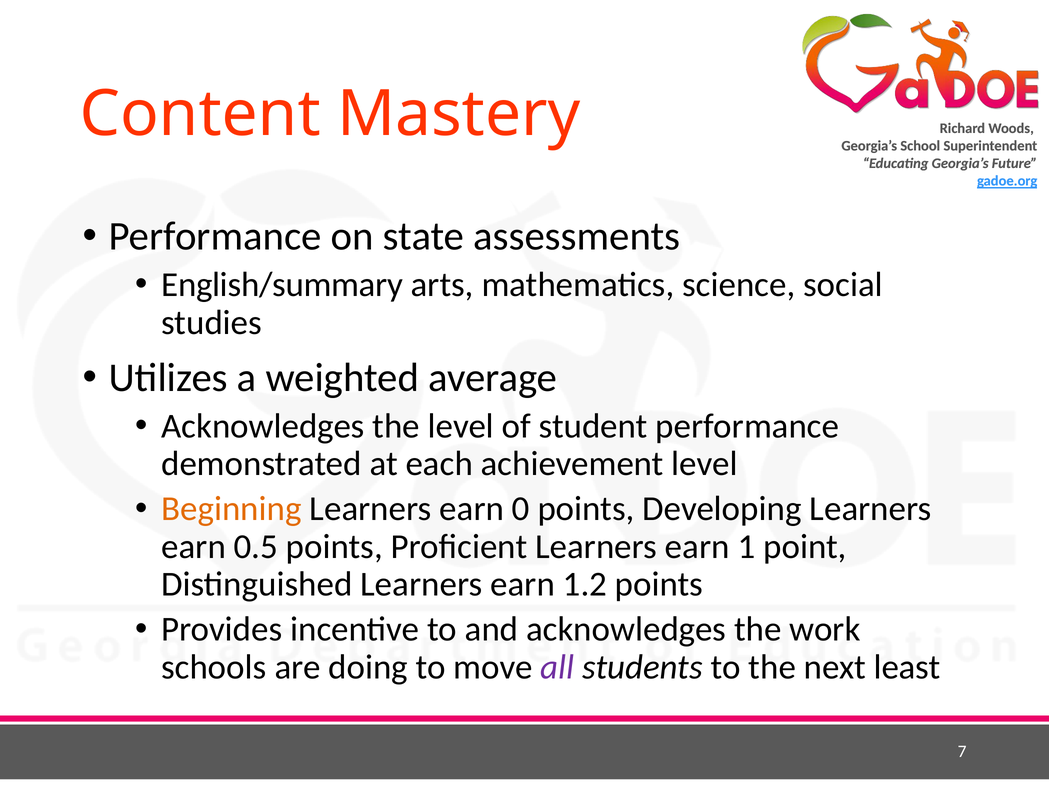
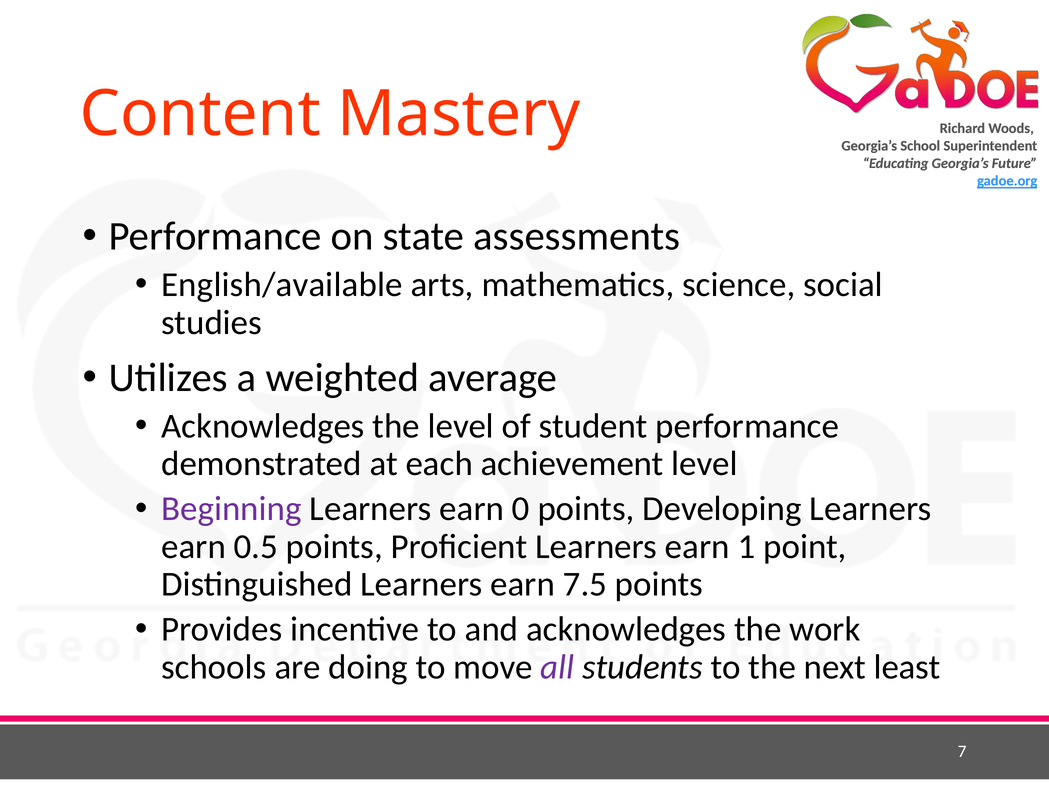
English/summary: English/summary -> English/available (282, 285)
Beginning colour: orange -> purple (231, 509)
1.2: 1.2 -> 7.5 (585, 584)
